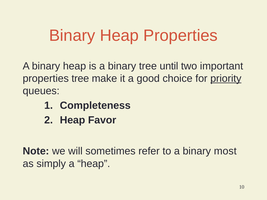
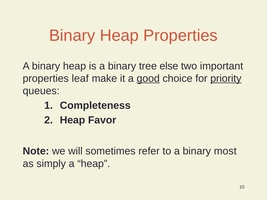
until: until -> else (169, 66)
properties tree: tree -> leaf (80, 79)
good underline: none -> present (148, 79)
